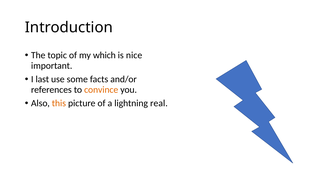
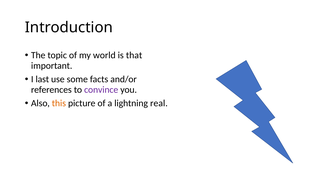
which: which -> world (104, 55)
nice: nice -> that (134, 55)
convince colour: orange -> purple (101, 90)
